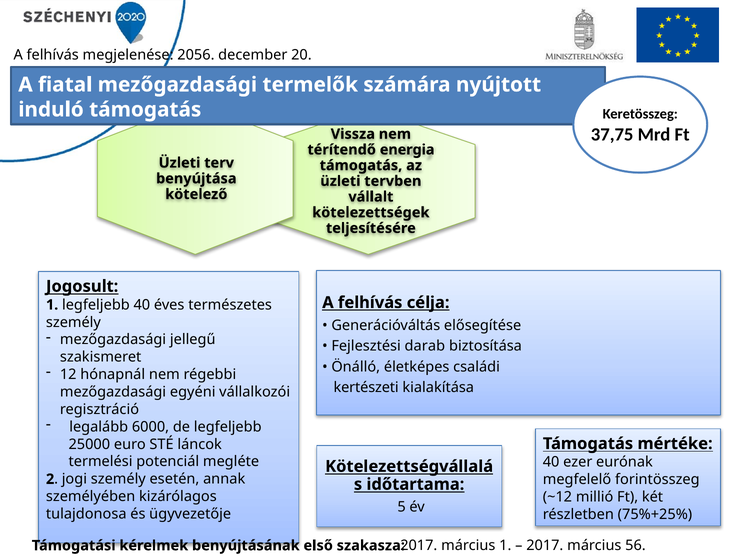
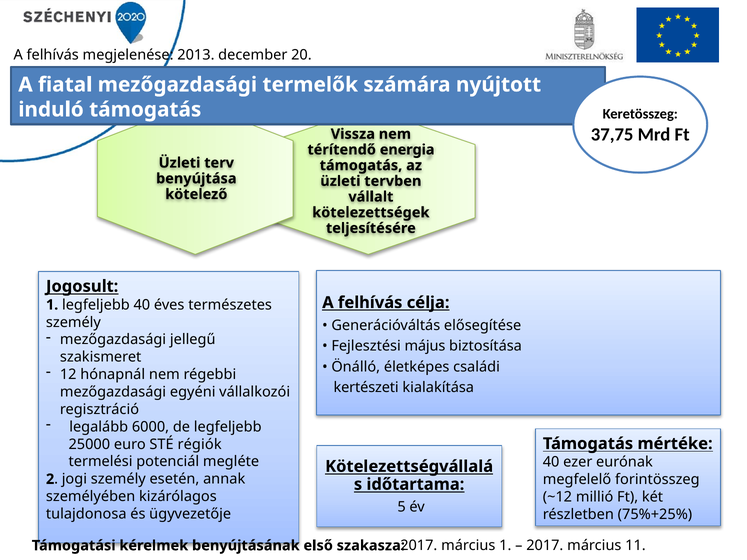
2056: 2056 -> 2013 (196, 55)
darab: darab -> május (425, 346)
láncok: láncok -> régiók (200, 444)
56: 56 -> 11 (635, 546)
